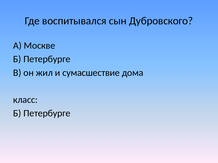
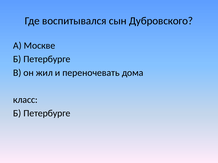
сумасшествие: сумасшествие -> переночевать (91, 73)
